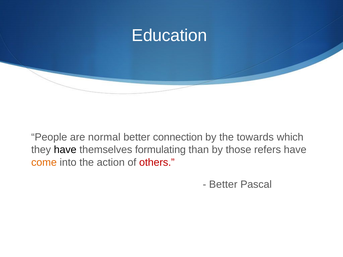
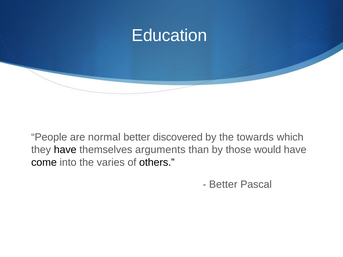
connection: connection -> discovered (178, 137)
formulating: formulating -> arguments (160, 150)
refers: refers -> would (268, 150)
come colour: orange -> black (44, 163)
action: action -> varies (111, 163)
others colour: red -> black (157, 163)
